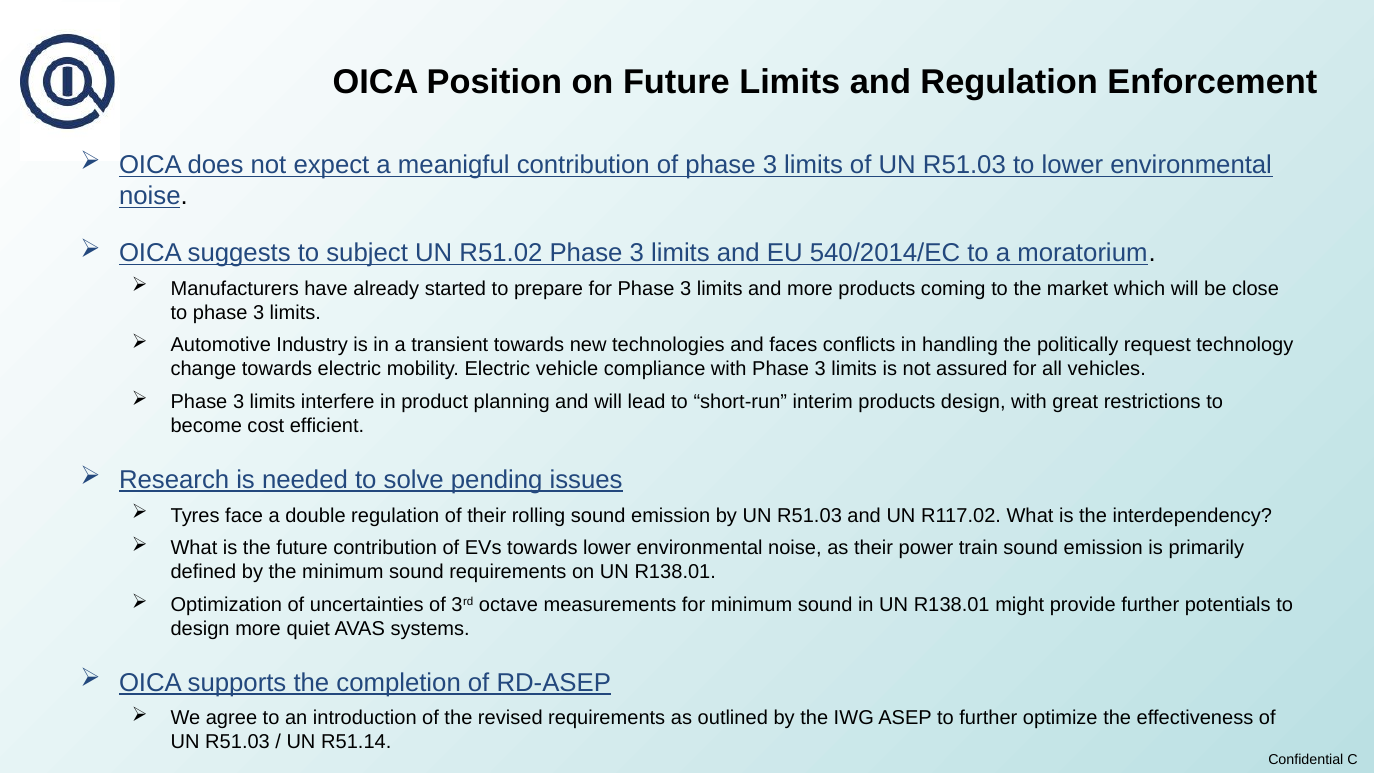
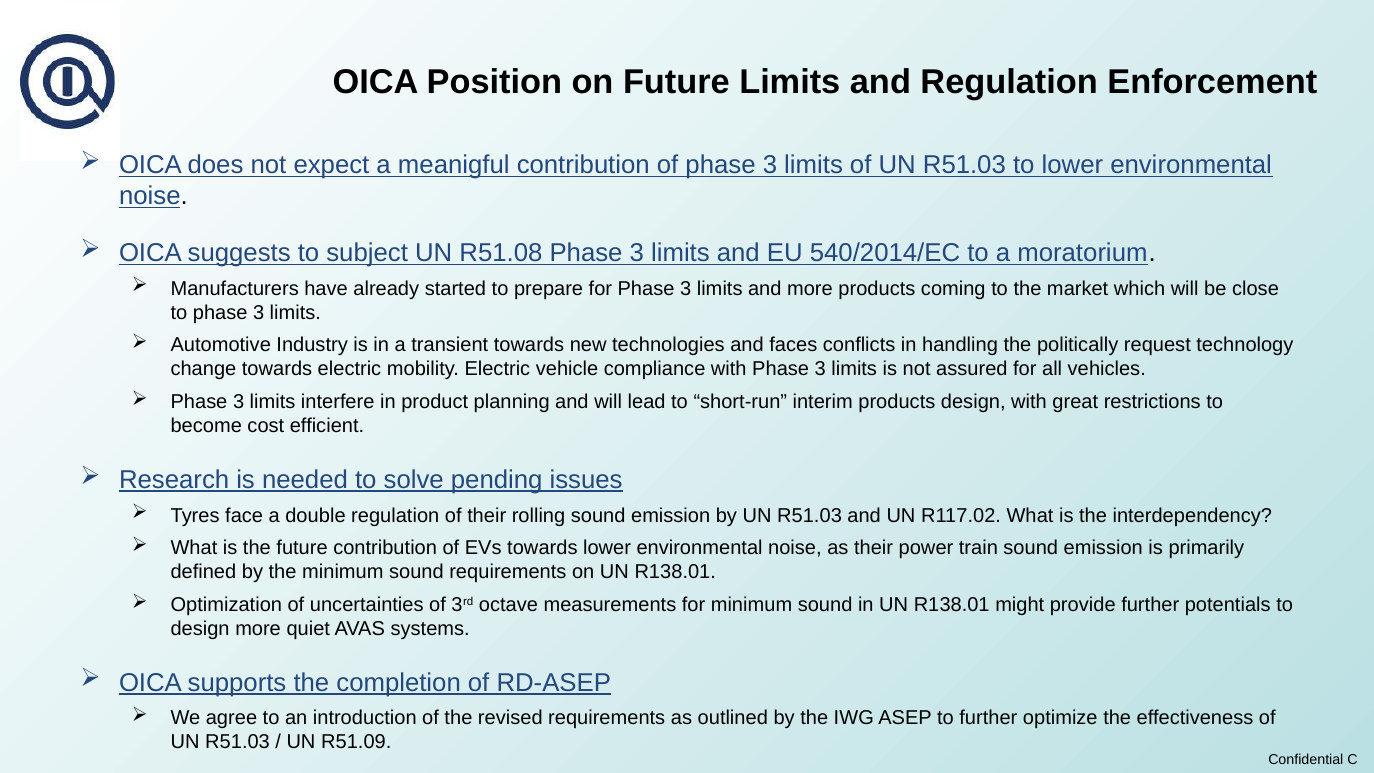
R51.02: R51.02 -> R51.08 (501, 253)
R51.14: R51.14 -> R51.09 (356, 742)
